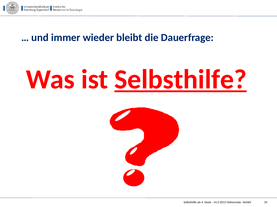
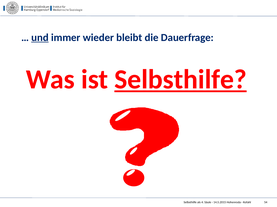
und underline: none -> present (40, 38)
